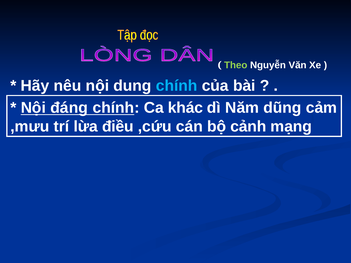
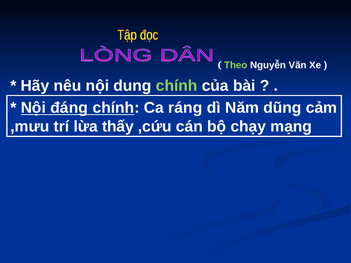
chính colour: light blue -> light green (177, 86)
khác: khác -> ráng (185, 108)
điều: điều -> thấy (118, 127)
cảnh: cảnh -> chạy (248, 127)
